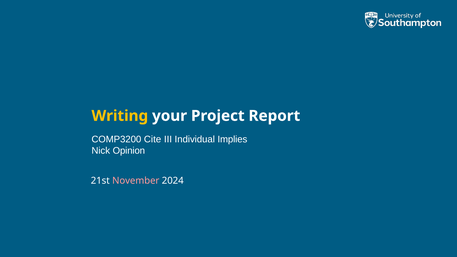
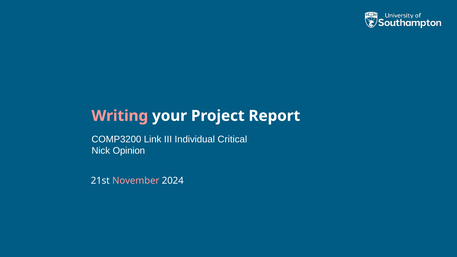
Writing colour: yellow -> pink (120, 116)
Cite: Cite -> Link (153, 139)
Implies: Implies -> Critical (232, 139)
